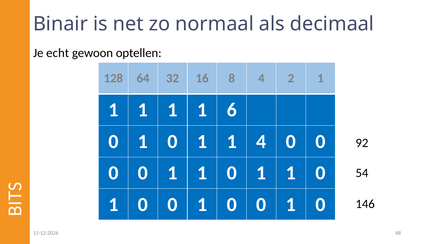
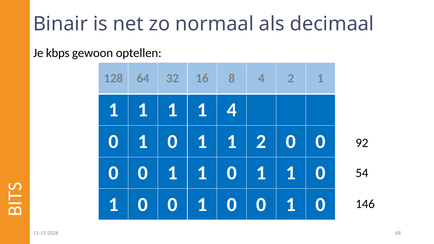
echt: echt -> kbps (58, 53)
1 6: 6 -> 4 (232, 110)
1 4: 4 -> 2 (261, 142)
